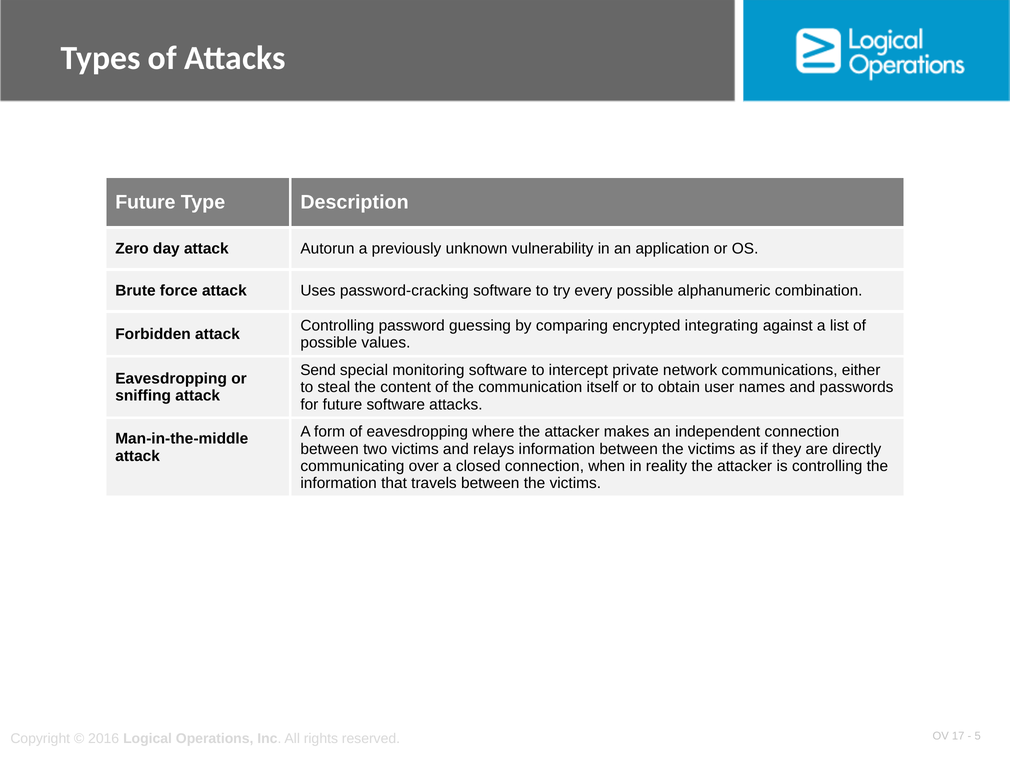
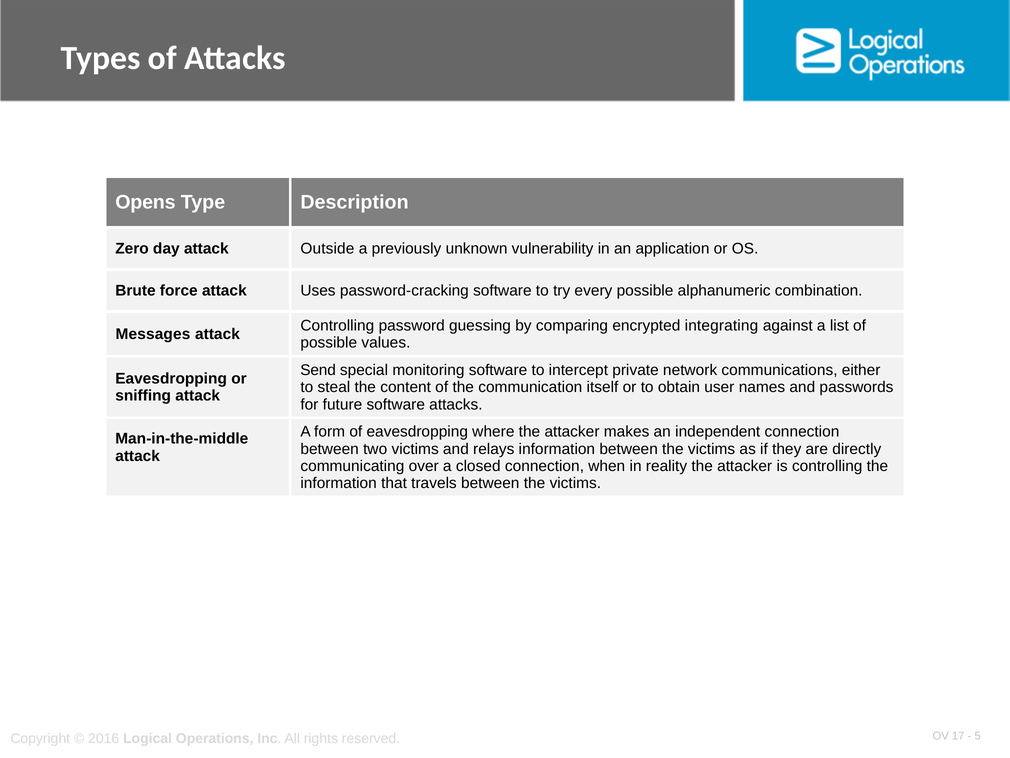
Future: Future -> Opens (145, 202)
Autorun: Autorun -> Outside (327, 249)
Forbidden: Forbidden -> Messages (153, 334)
